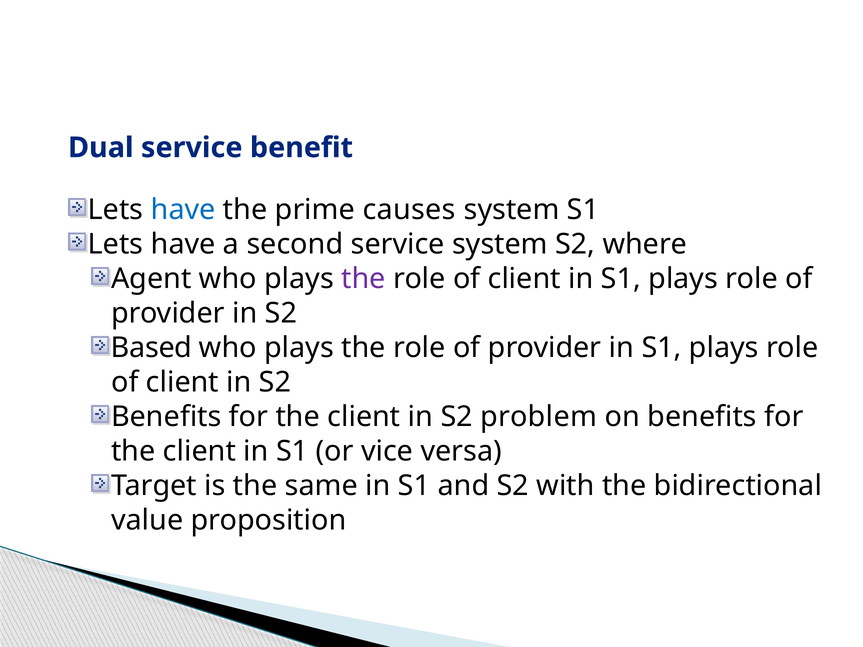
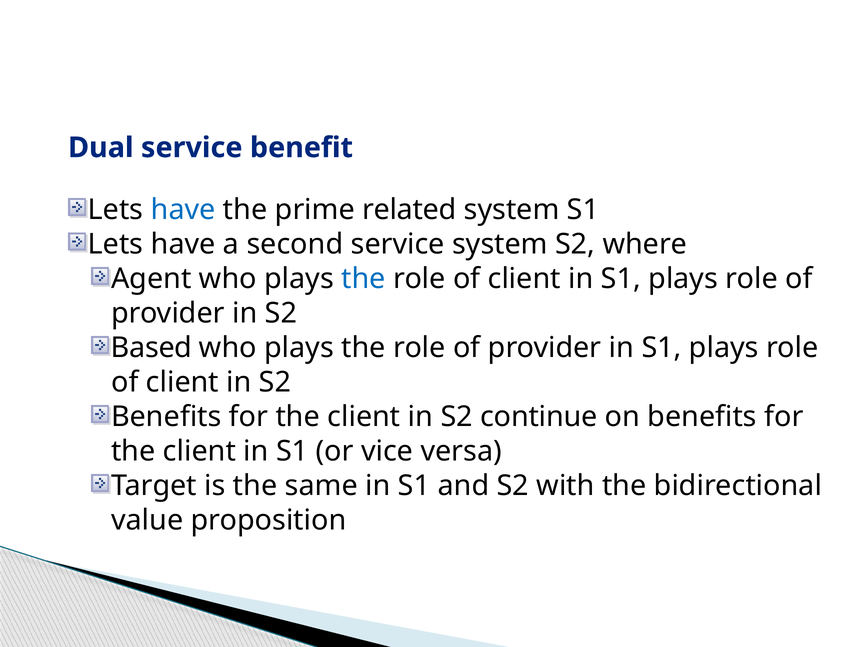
causes: causes -> related (409, 210)
the colour: purple -> blue (363, 279)
problem: problem -> continue (539, 417)
